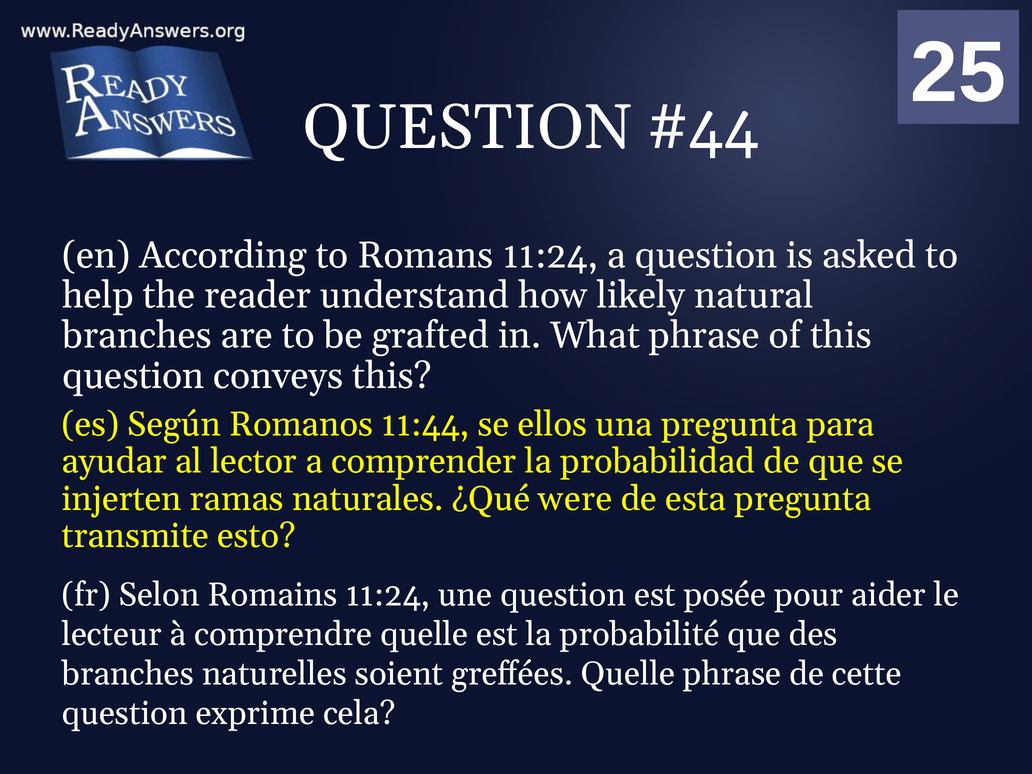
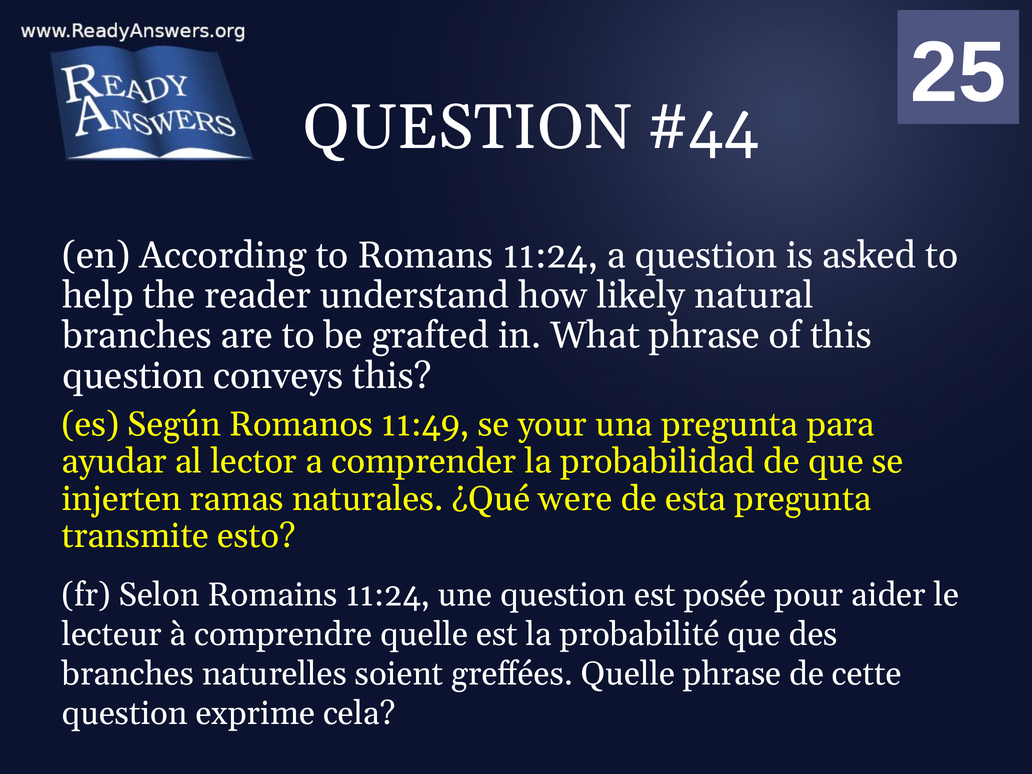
11:44: 11:44 -> 11:49 (425, 424)
ellos: ellos -> your (552, 424)
